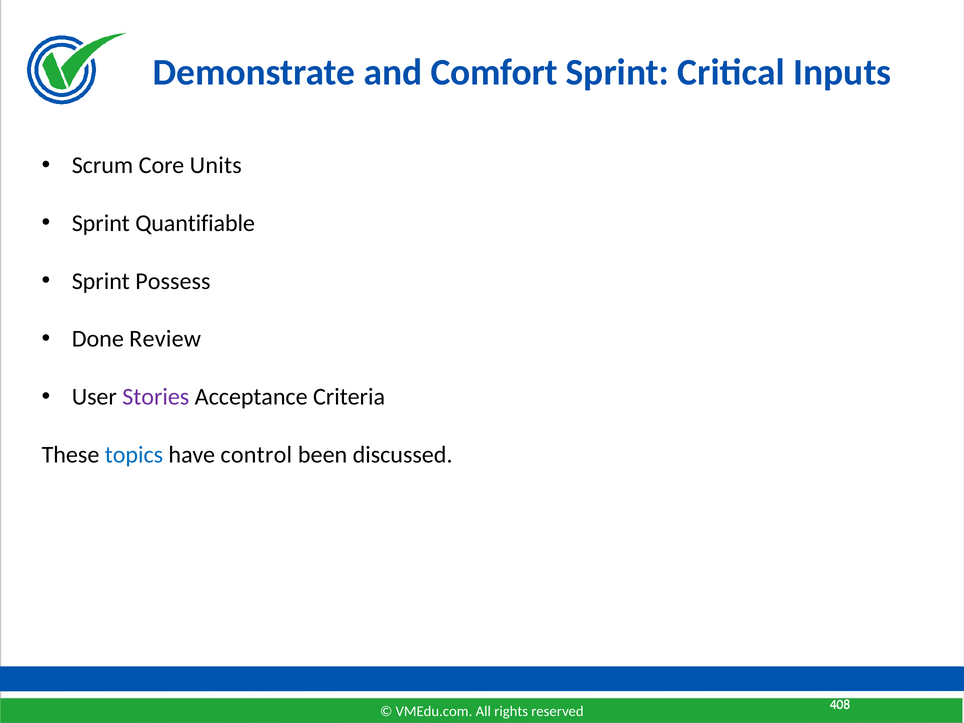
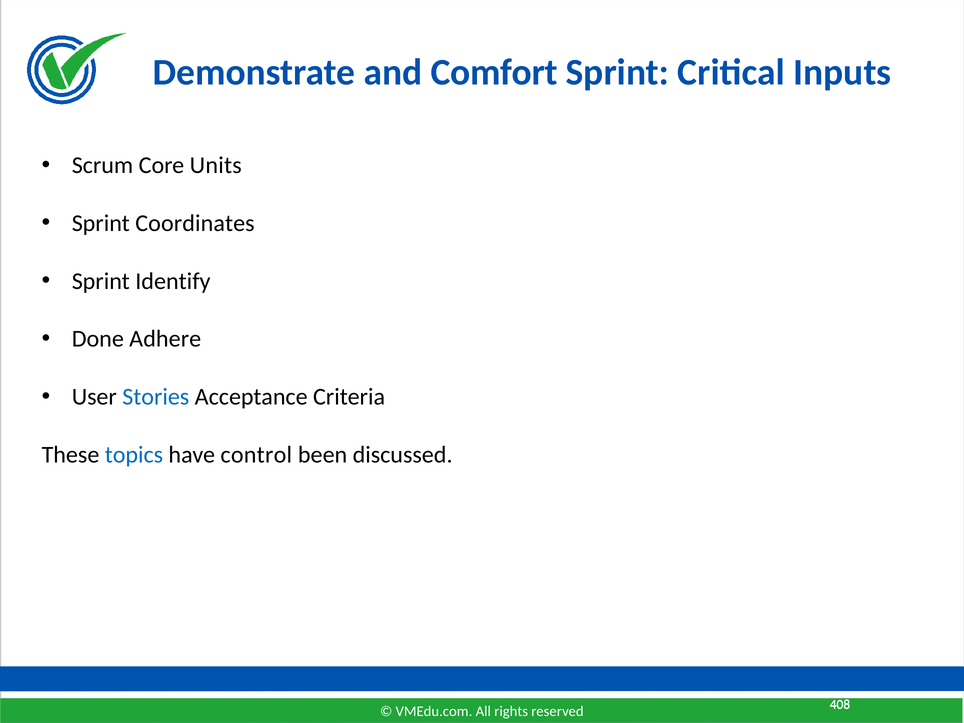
Quantifiable: Quantifiable -> Coordinates (195, 223)
Possess: Possess -> Identify (173, 281)
Review: Review -> Adhere (165, 339)
Stories colour: purple -> blue (156, 397)
